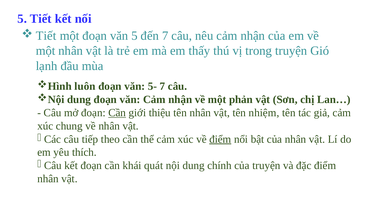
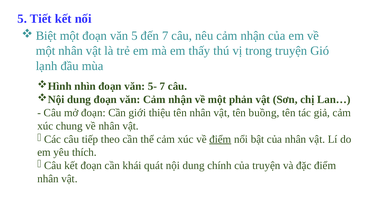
Tiết: Tiết -> Biệt (46, 36)
luôn: luôn -> nhìn (85, 86)
Cần underline: present -> none (117, 113)
nhiệm: nhiệm -> buồng (264, 113)
